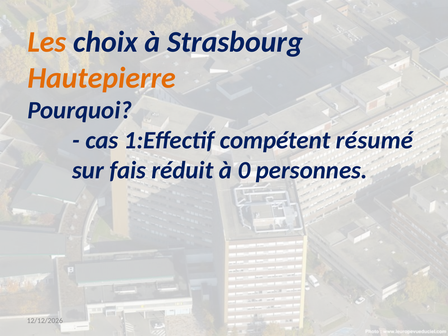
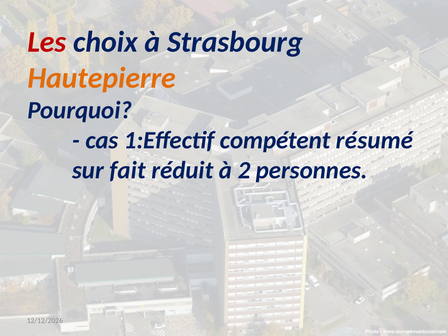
Les colour: orange -> red (47, 42)
fais: fais -> fait (128, 170)
0: 0 -> 2 (244, 170)
